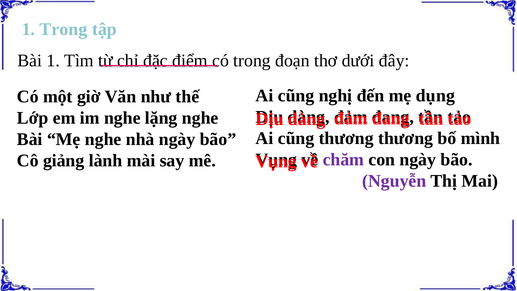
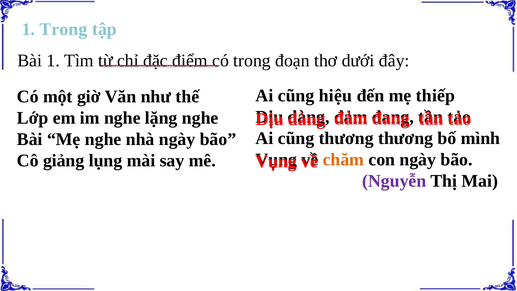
nghị: nghị -> hiệu (335, 96)
dụng: dụng -> thiếp (435, 96)
chăm colour: purple -> orange (343, 159)
lành: lành -> lụng (106, 160)
